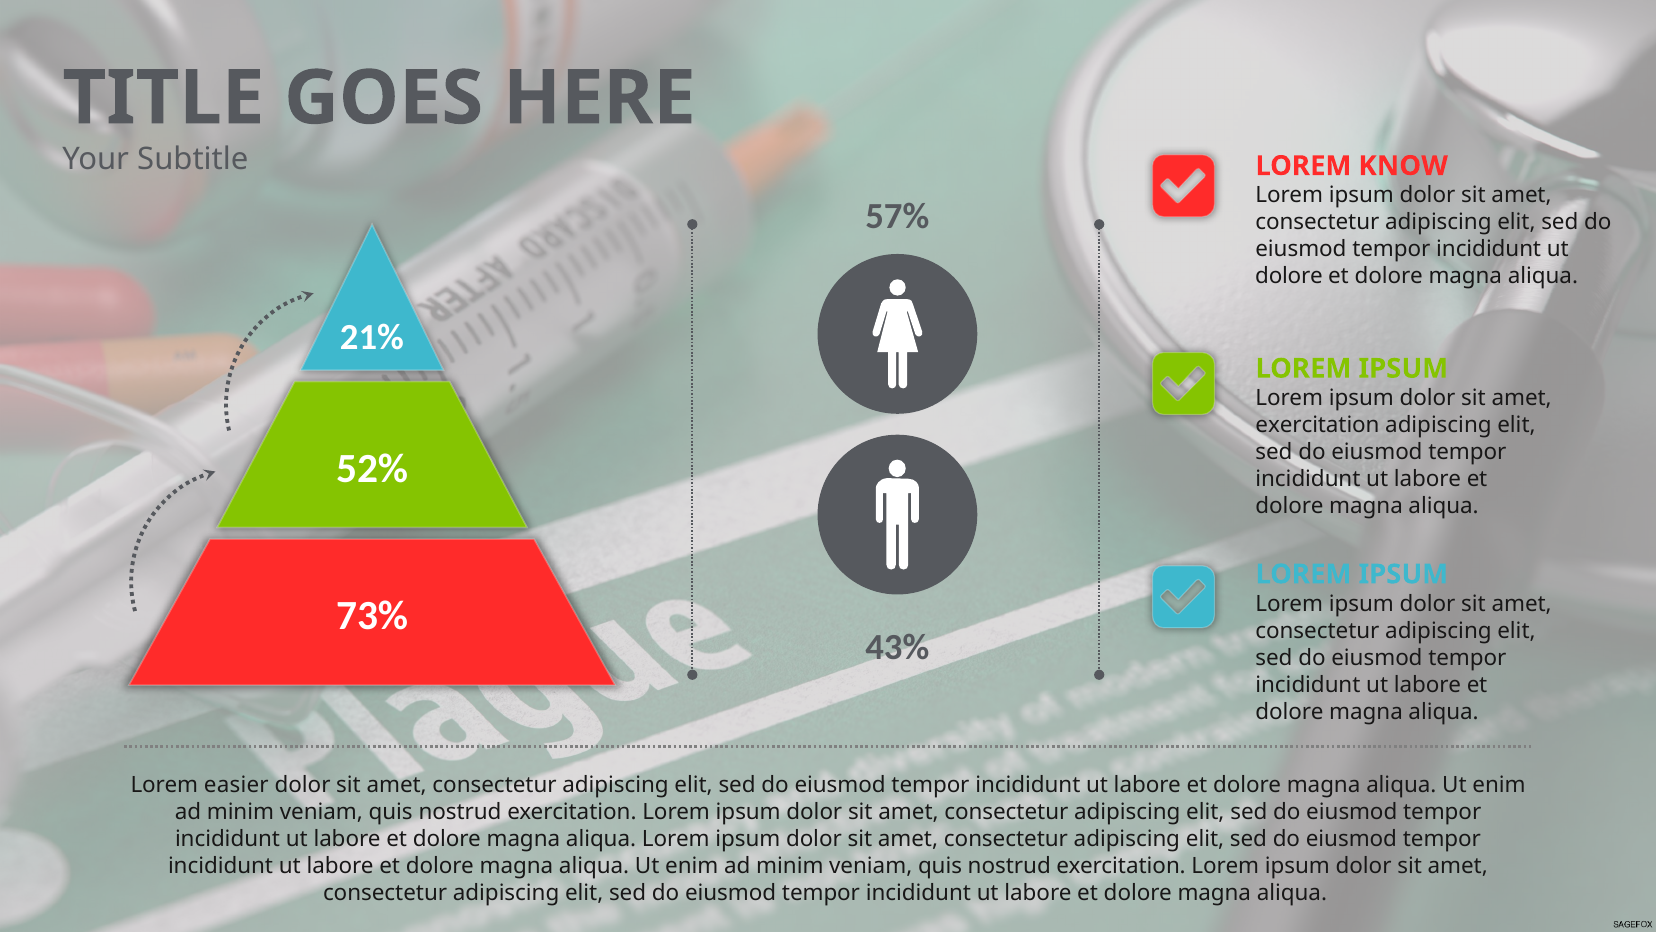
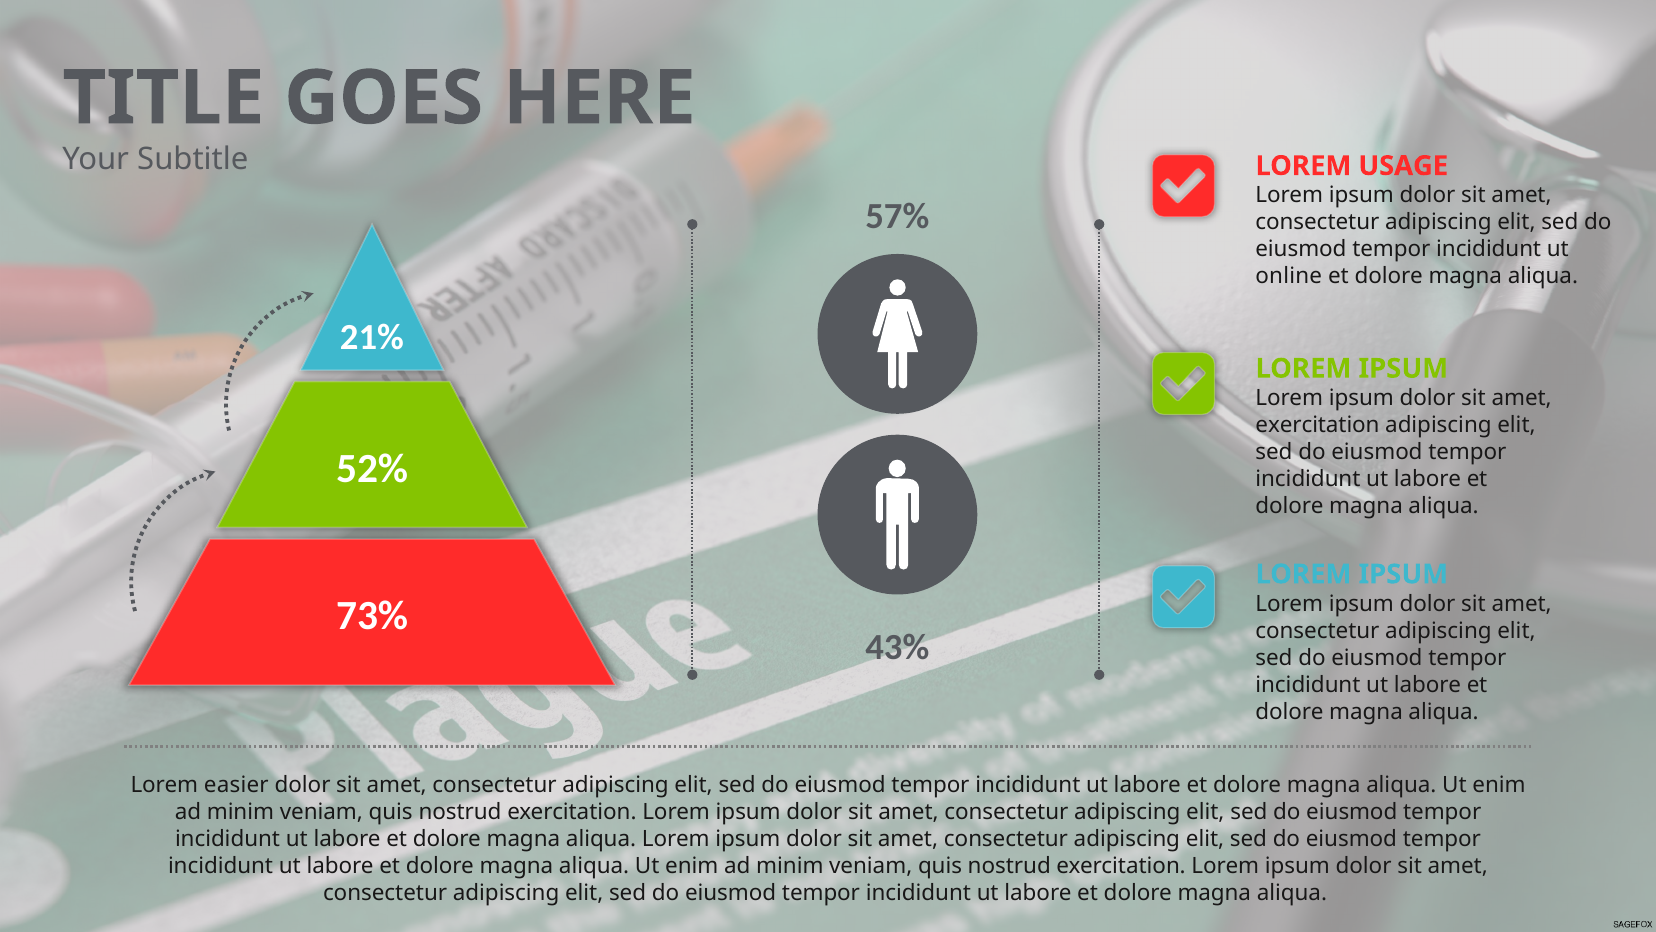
KNOW: KNOW -> USAGE (1403, 166)
dolore: dolore -> online (1289, 276)
